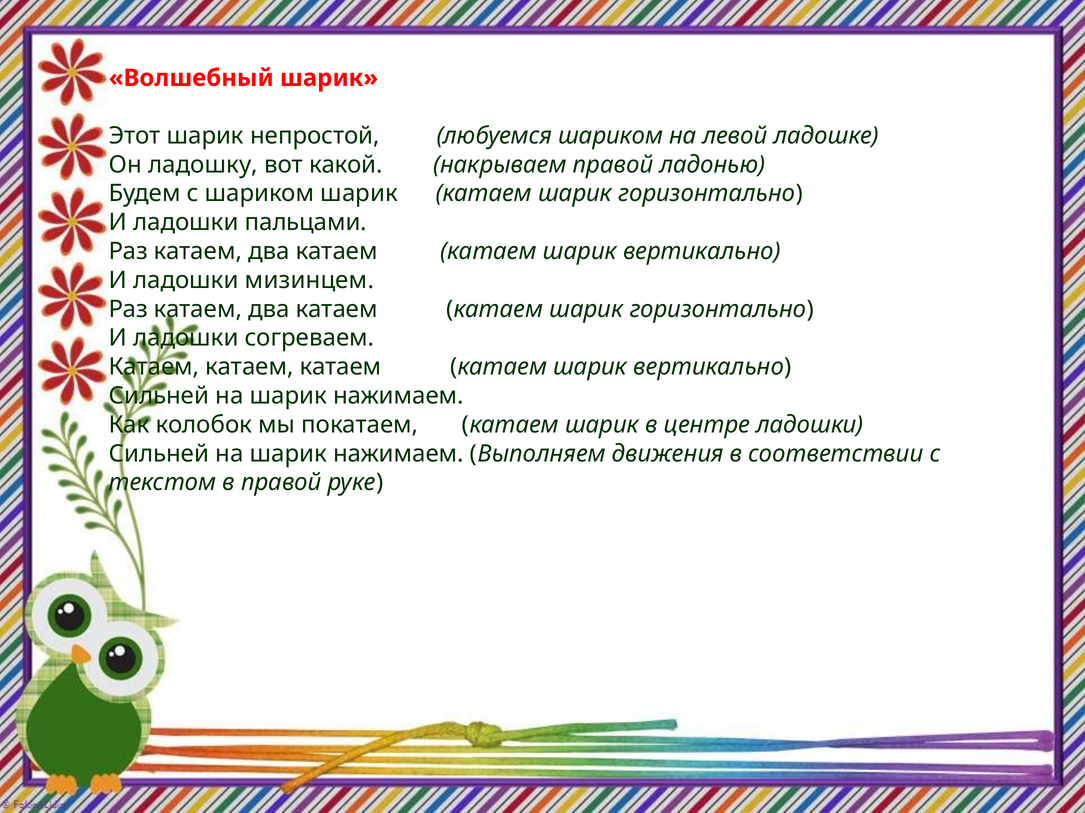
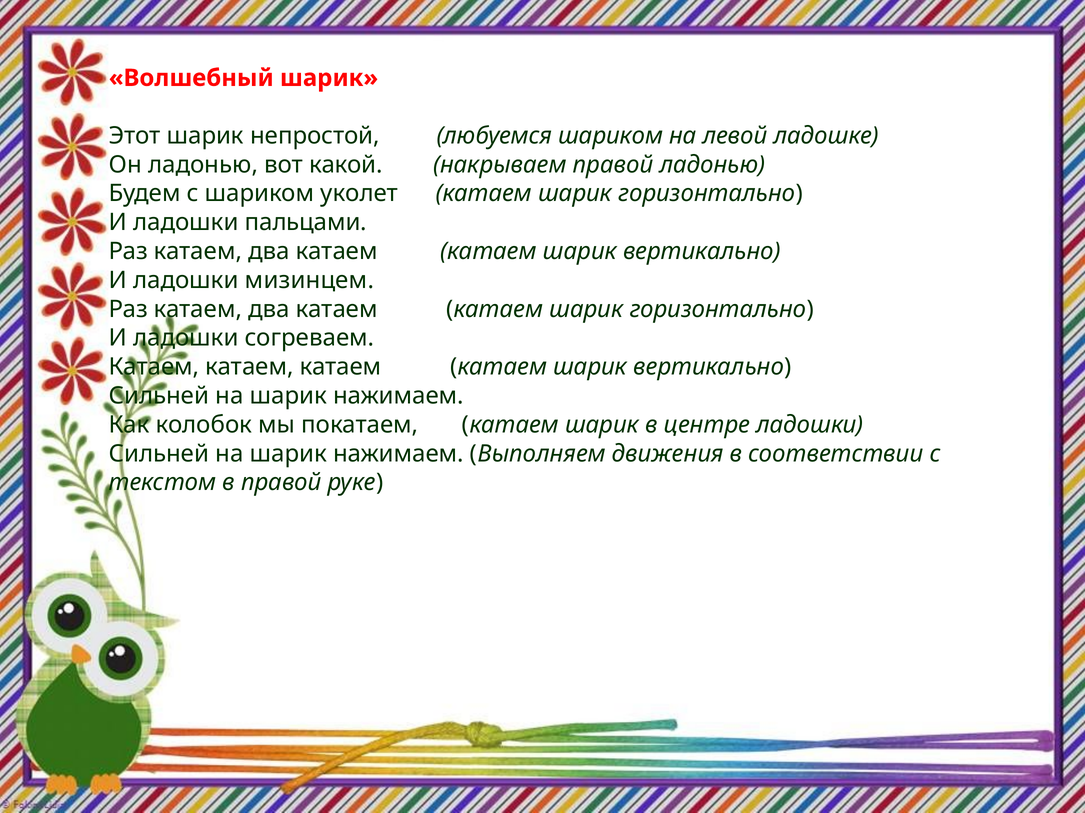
Он ладошку: ладошку -> ладонью (203, 165)
шариком шарик: шарик -> уколет (359, 194)
